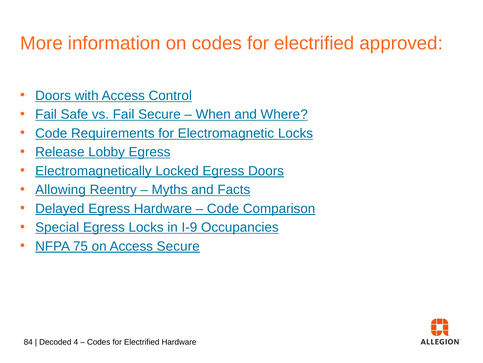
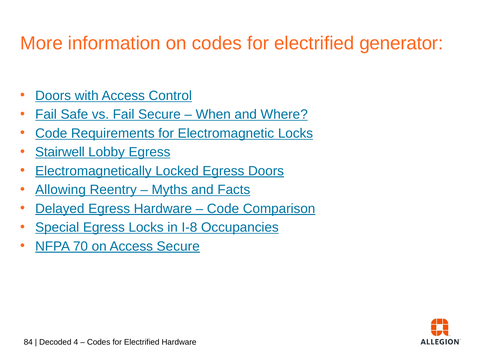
approved: approved -> generator (401, 43)
Release: Release -> Stairwell (60, 152)
I-9: I-9 -> I-8 (189, 227)
75: 75 -> 70 (81, 246)
